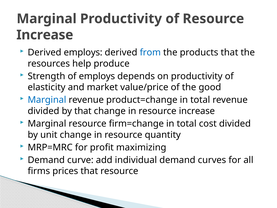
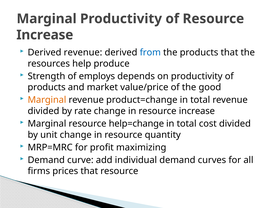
Derived employs: employs -> revenue (83, 52)
elasticity: elasticity -> products (47, 87)
Marginal colour: blue -> orange (47, 100)
by that: that -> rate (83, 111)
firm=change: firm=change -> help=change (136, 124)
